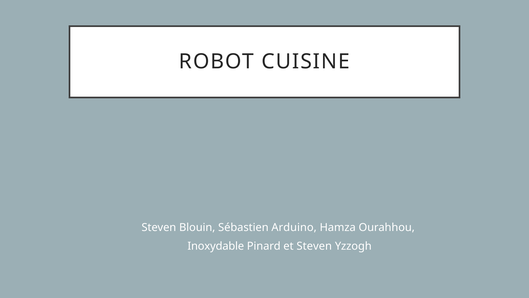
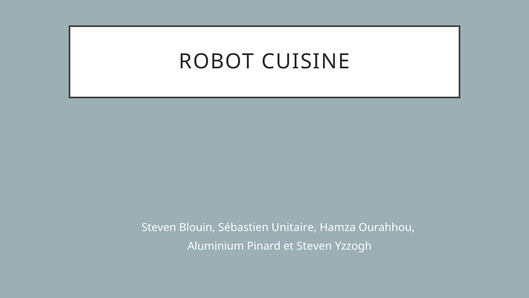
Arduino: Arduino -> Unitaire (294, 227)
Inoxydable: Inoxydable -> Aluminium (216, 246)
